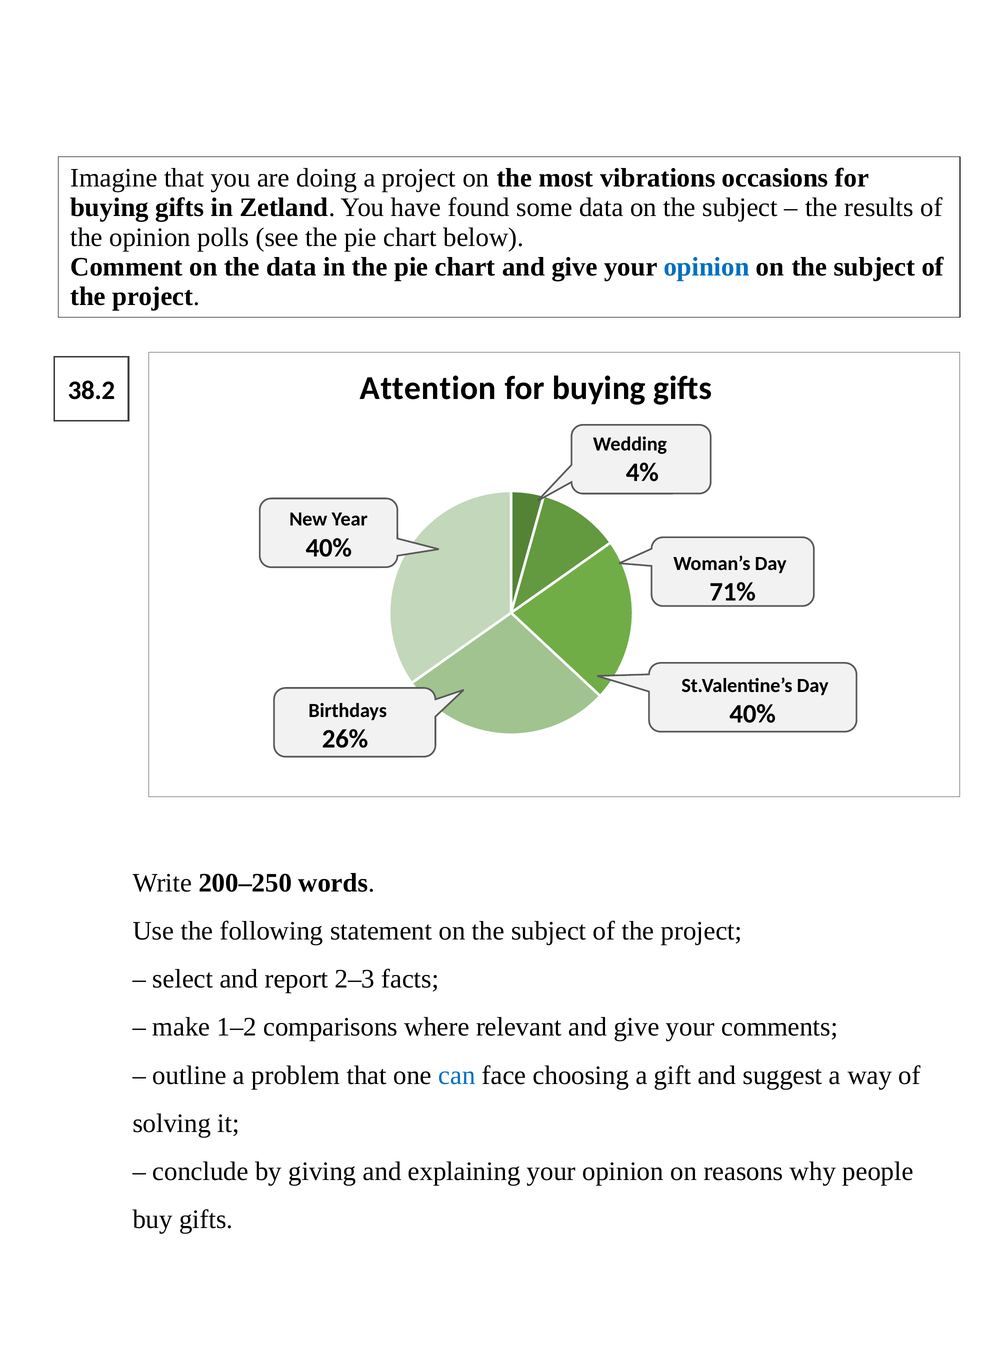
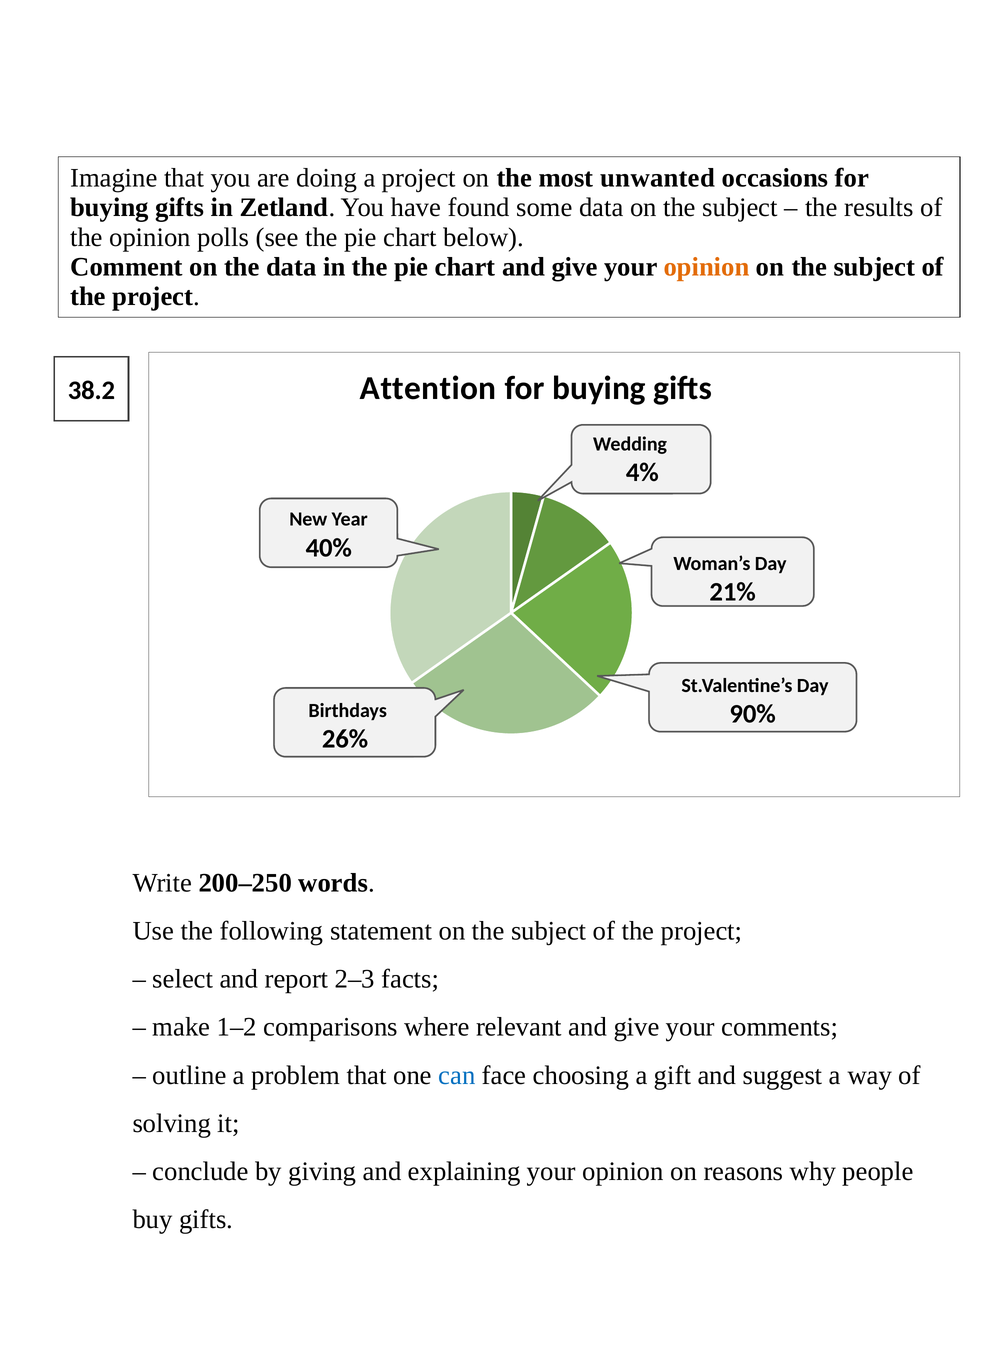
vibrations: vibrations -> unwanted (658, 178)
opinion colour: blue -> orange (706, 267)
71%: 71% -> 21% (733, 592)
40%: 40% -> 90% (753, 714)
